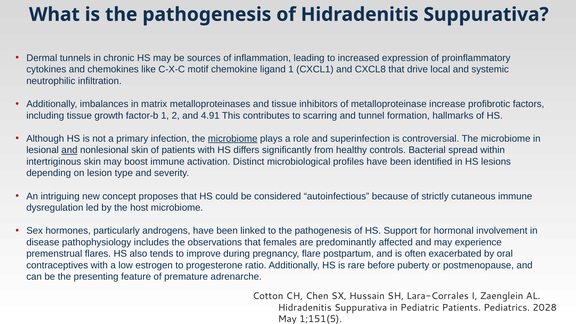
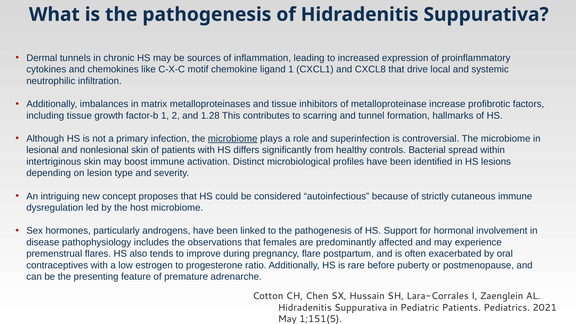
4.91: 4.91 -> 1.28 (210, 116)
and underline: present -> none (69, 150)
2028: 2028 -> 2021 (545, 308)
